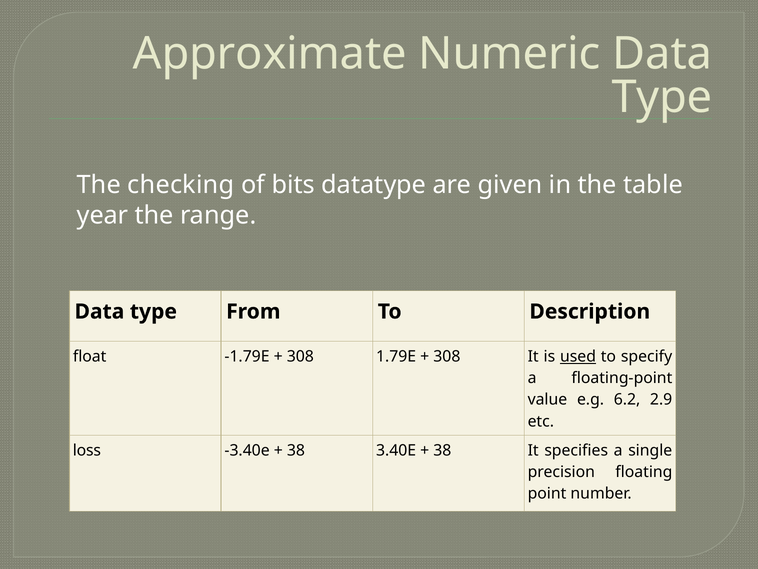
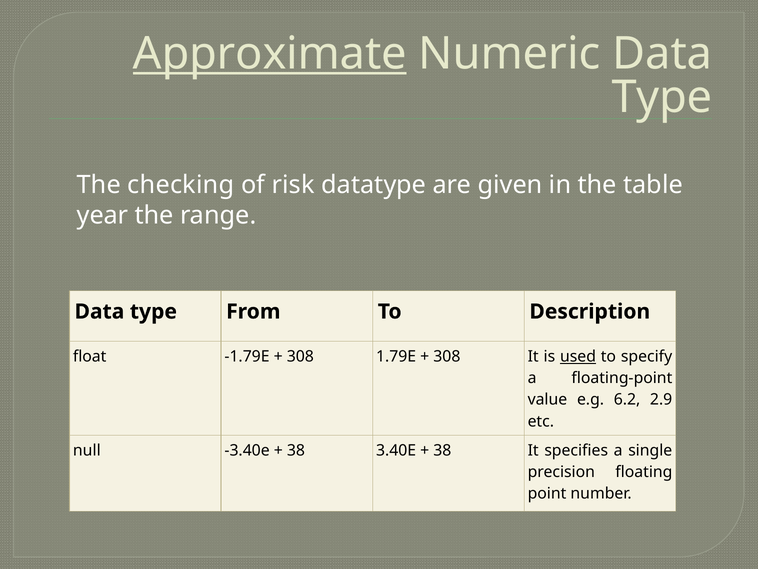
Approximate underline: none -> present (270, 54)
bits: bits -> risk (293, 185)
loss: loss -> null (87, 450)
